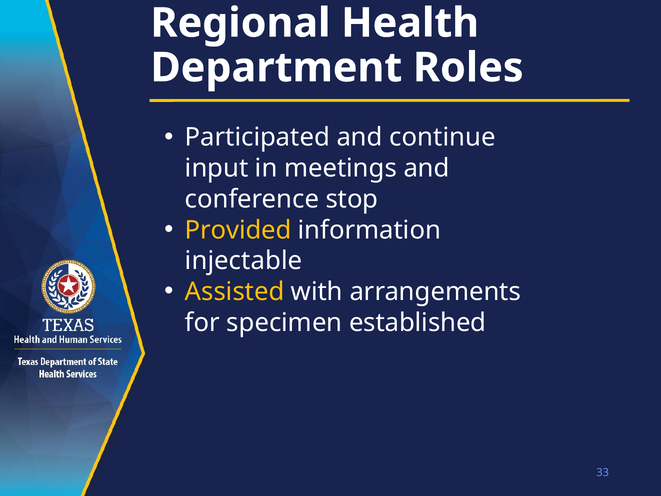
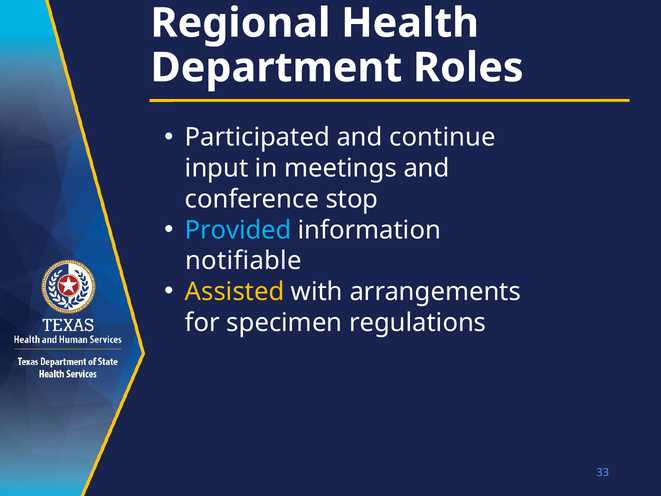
Provided colour: yellow -> light blue (238, 230)
injectable: injectable -> notifiable (244, 261)
established: established -> regulations (418, 323)
